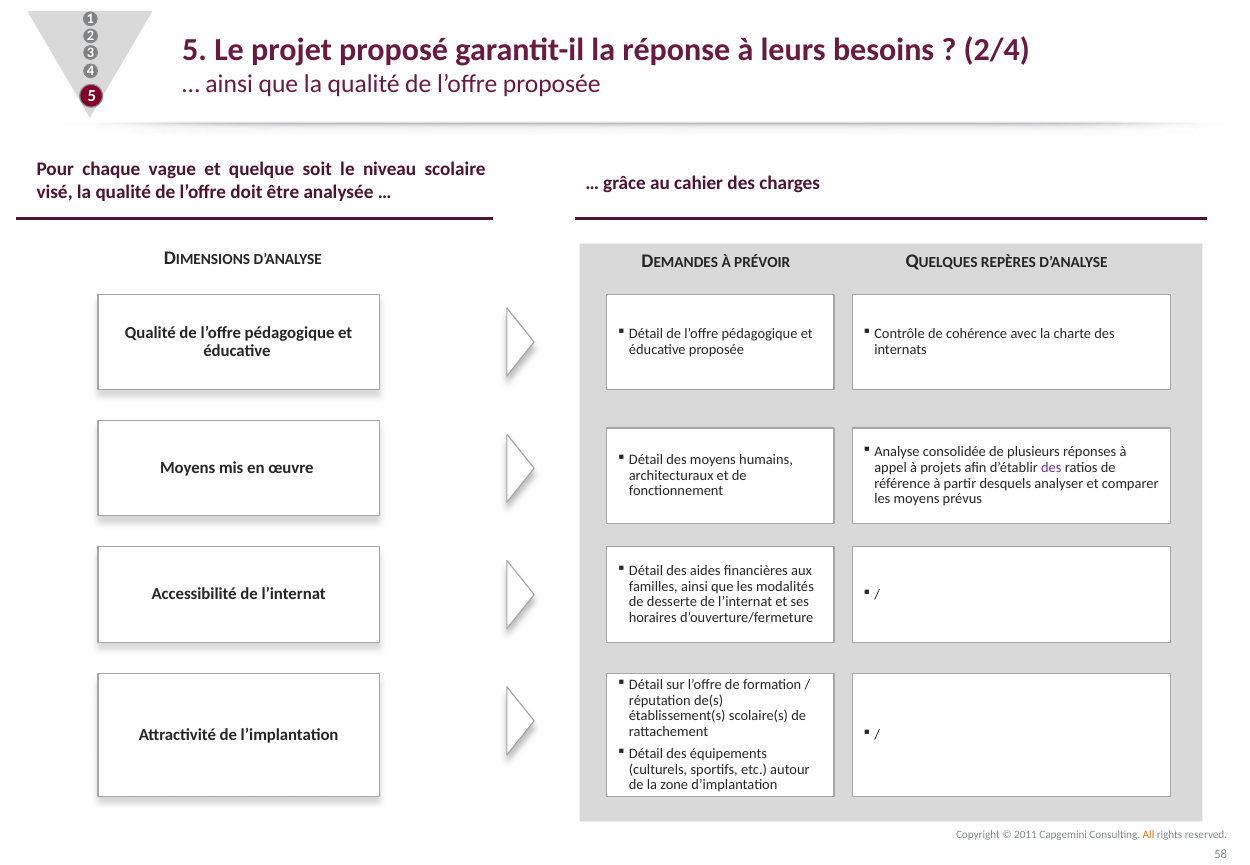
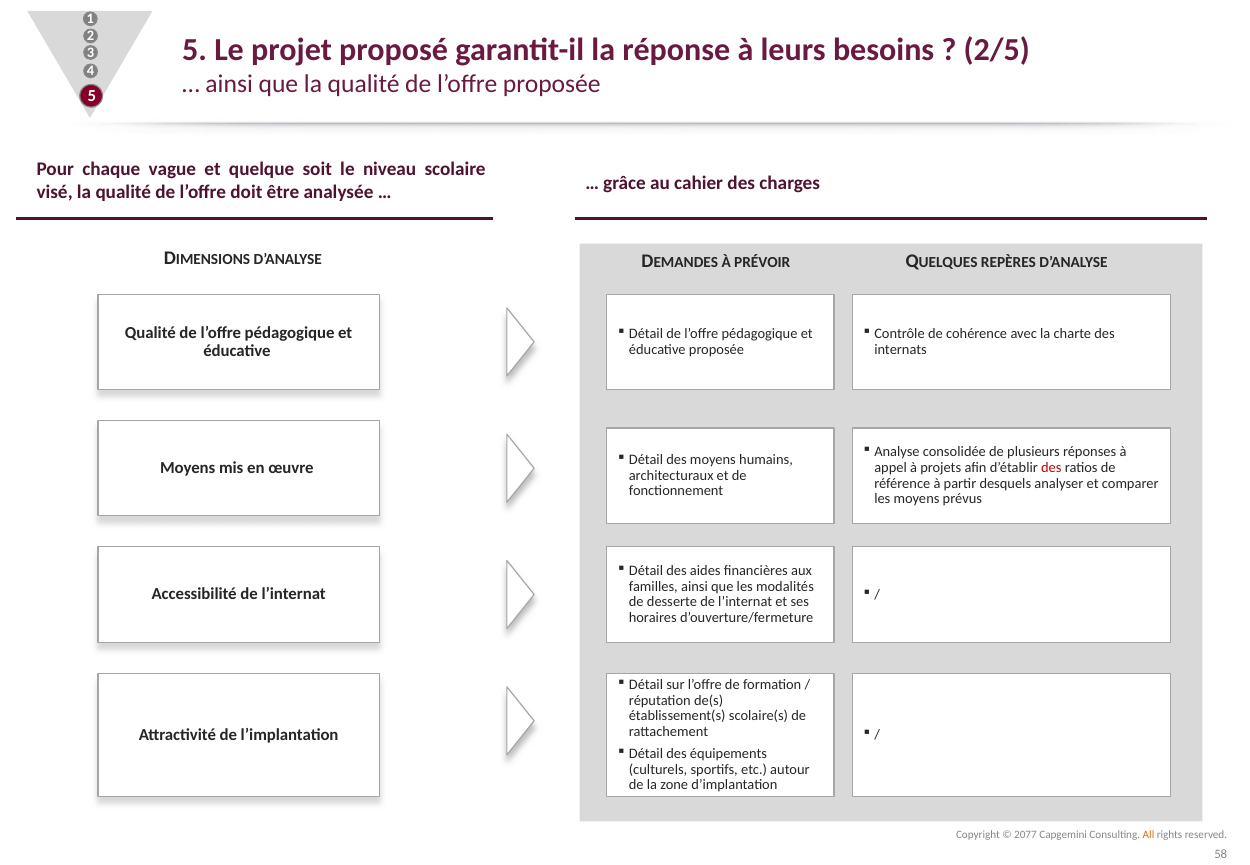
2/4: 2/4 -> 2/5 (997, 50)
des colour: purple -> red (1051, 468)
2011: 2011 -> 2077 (1025, 835)
